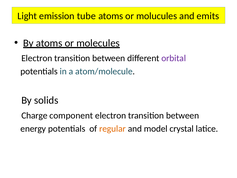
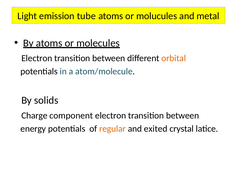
emits: emits -> metal (208, 16)
orbital colour: purple -> orange (174, 58)
model: model -> exited (156, 129)
